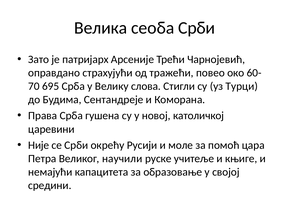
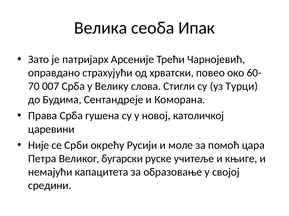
сеоба Срби: Срби -> Ипак (197, 28)
тражећи: тражећи -> хрватски (172, 73)
695: 695 -> 007 (51, 87)
научили: научили -> бугарски (122, 159)
